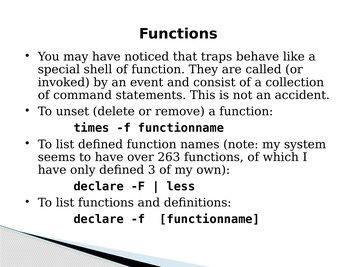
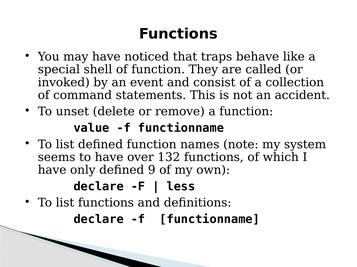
times: times -> value (91, 128)
263: 263 -> 132 (169, 158)
3: 3 -> 9 (152, 170)
